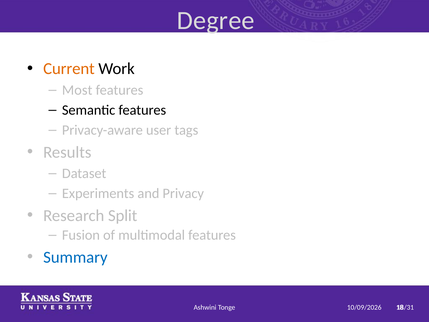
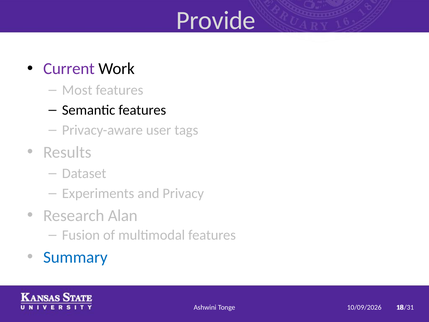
Degree: Degree -> Provide (216, 21)
Current colour: orange -> purple (69, 69)
Split: Split -> Alan (123, 215)
